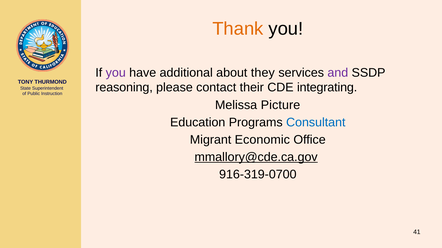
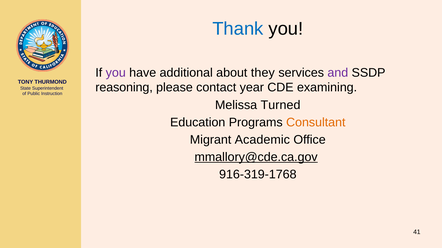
Thank colour: orange -> blue (238, 29)
their: their -> year (252, 88)
integrating: integrating -> examining (327, 88)
Picture: Picture -> Turned (281, 105)
Consultant colour: blue -> orange (316, 123)
Economic: Economic -> Academic (262, 140)
916-319-0700: 916-319-0700 -> 916-319-1768 (258, 175)
